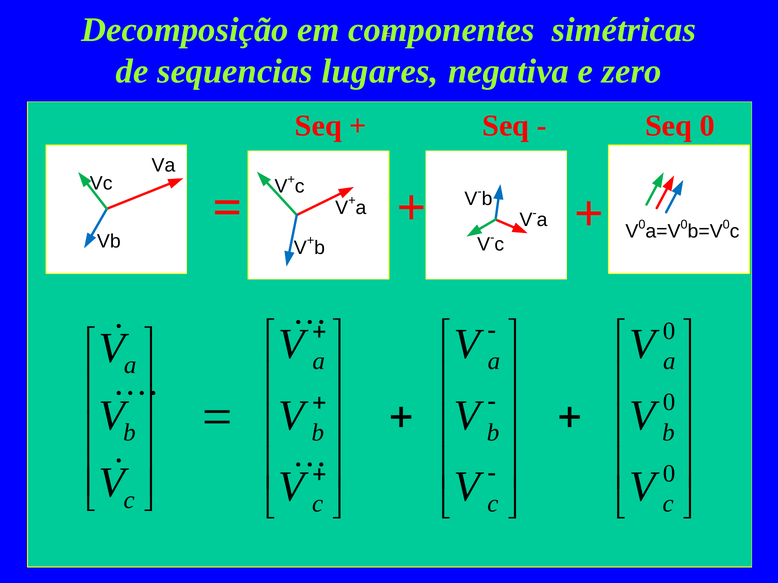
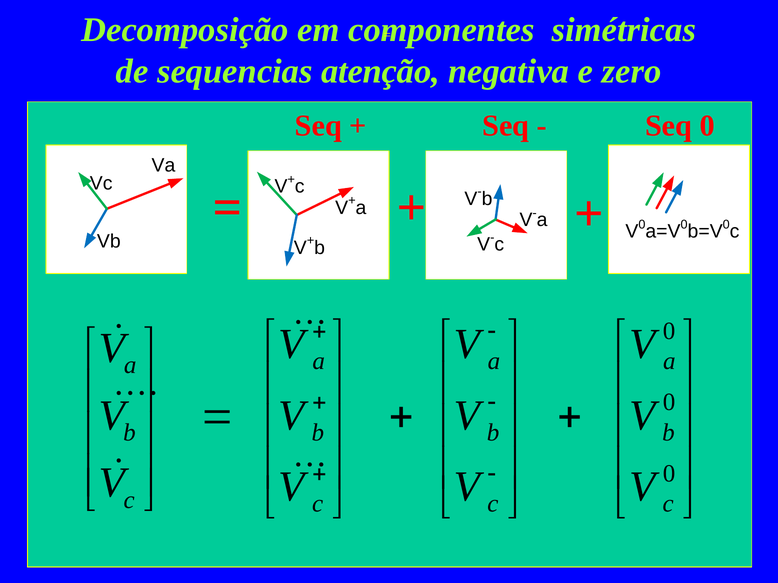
lugares: lugares -> atenção (381, 71)
